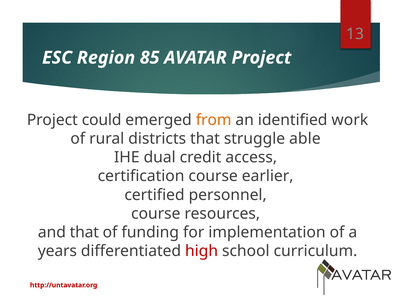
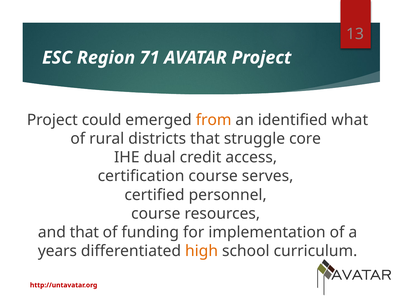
85: 85 -> 71 (150, 58)
work: work -> what (350, 120)
able: able -> core (305, 138)
earlier: earlier -> serves (268, 176)
high colour: red -> orange (202, 251)
